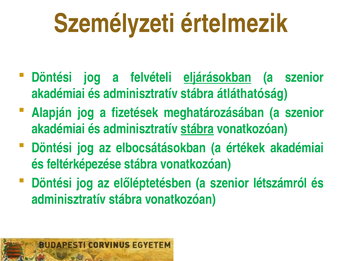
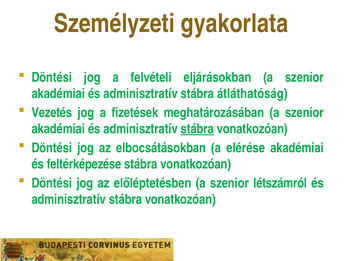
értelmezik: értelmezik -> gyakorlata (234, 24)
eljárásokban underline: present -> none (217, 77)
Alapján: Alapján -> Vezetés (52, 112)
értékek: értékek -> elérése (246, 147)
